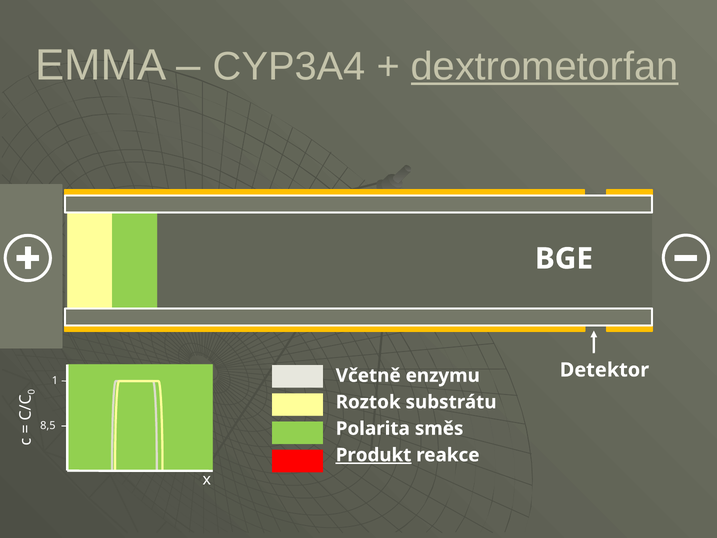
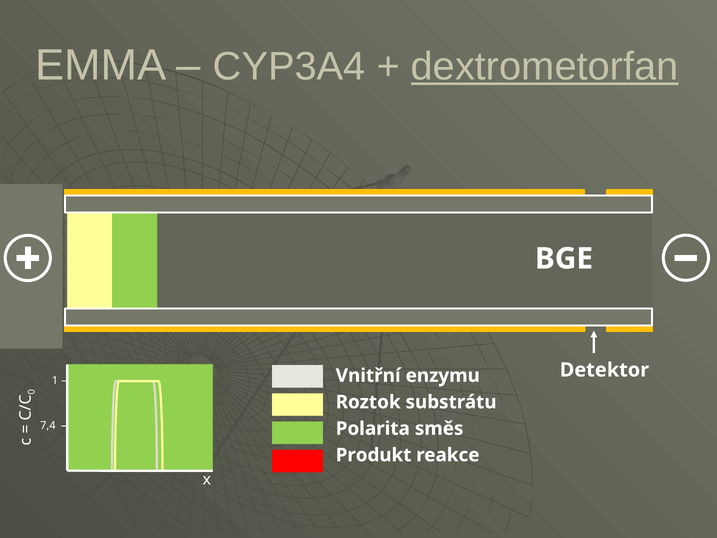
Včetně: Včetně -> Vnitřní (368, 375)
8,5: 8,5 -> 7,4 (48, 425)
Produkt underline: present -> none (374, 455)
